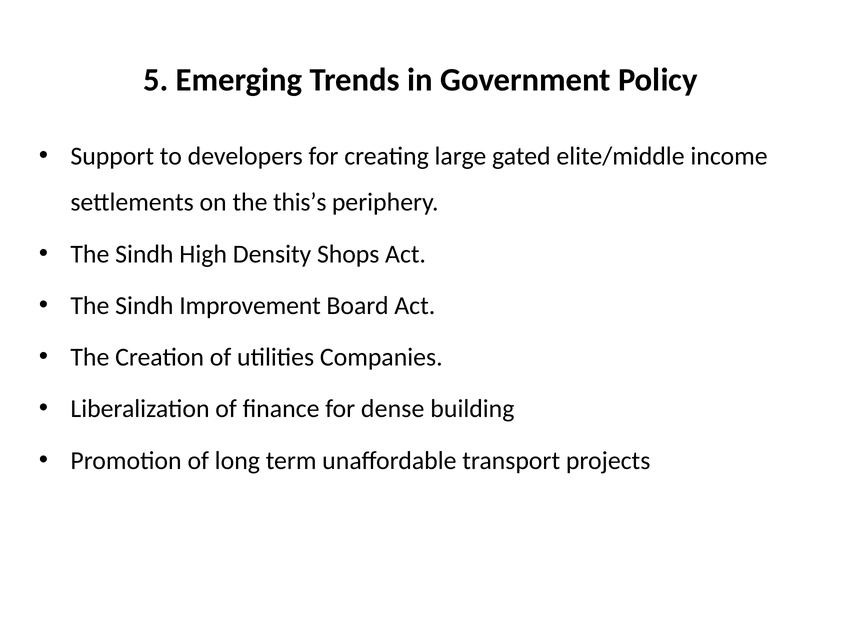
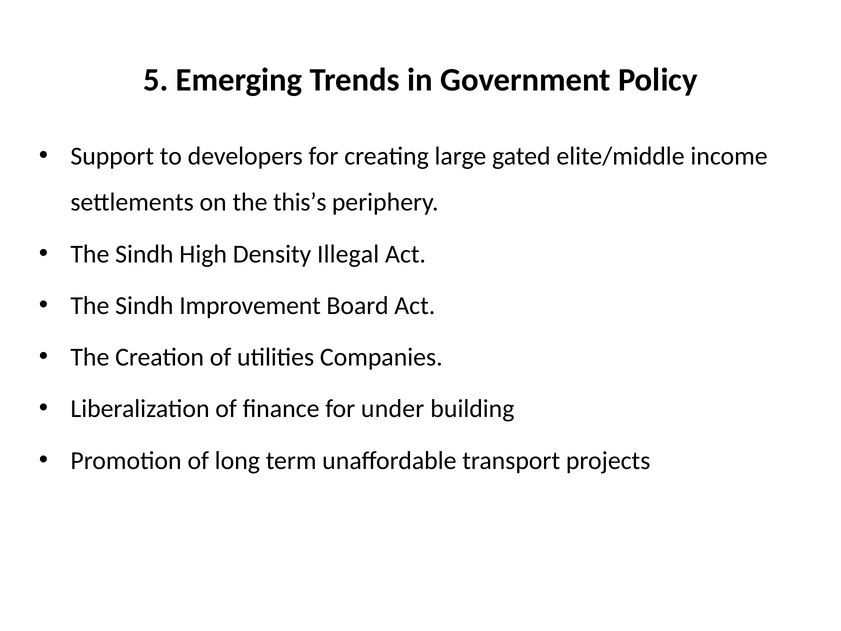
Shops: Shops -> Illegal (348, 254)
dense: dense -> under (393, 409)
